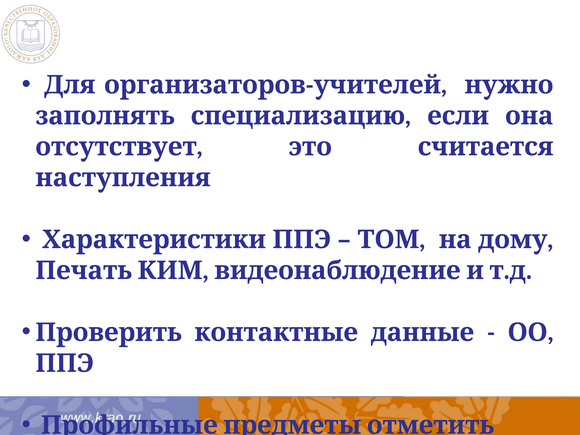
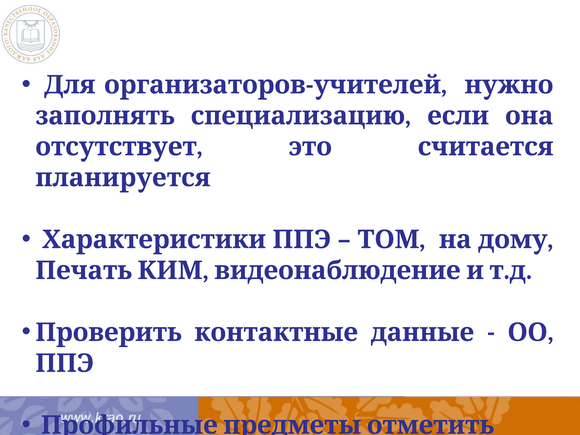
наступления: наступления -> планируется (123, 178)
